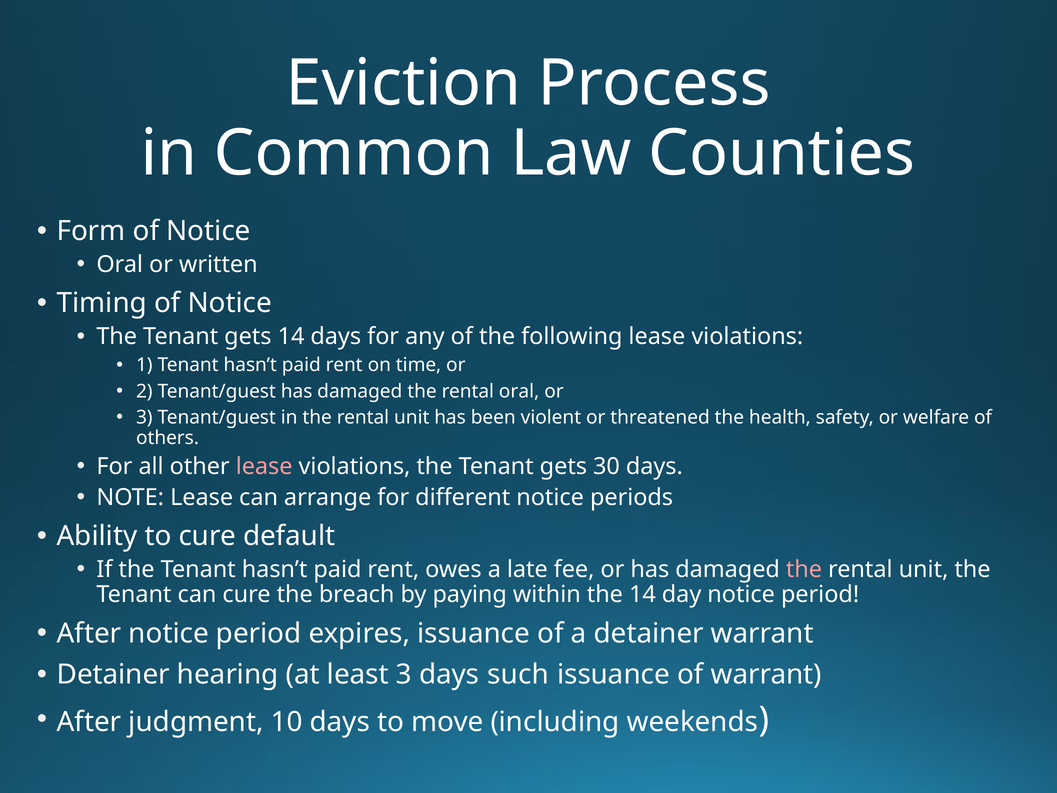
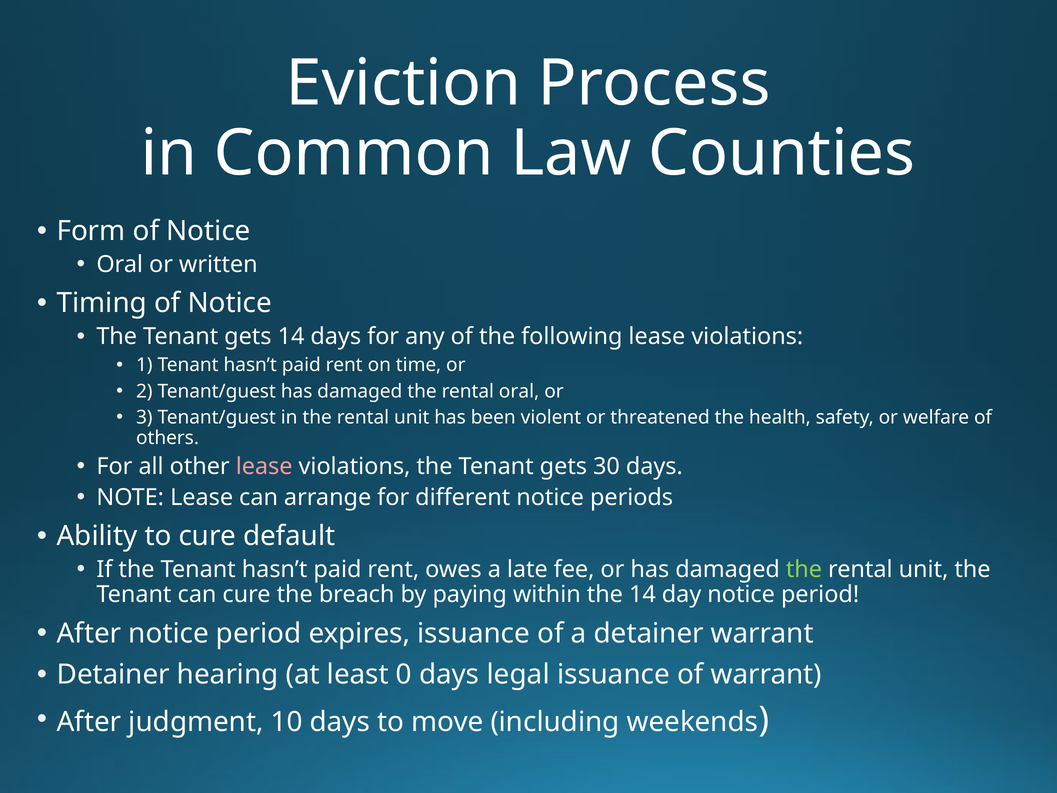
the colour: pink -> light green (804, 569)
least 3: 3 -> 0 (404, 674)
such: such -> legal (518, 674)
